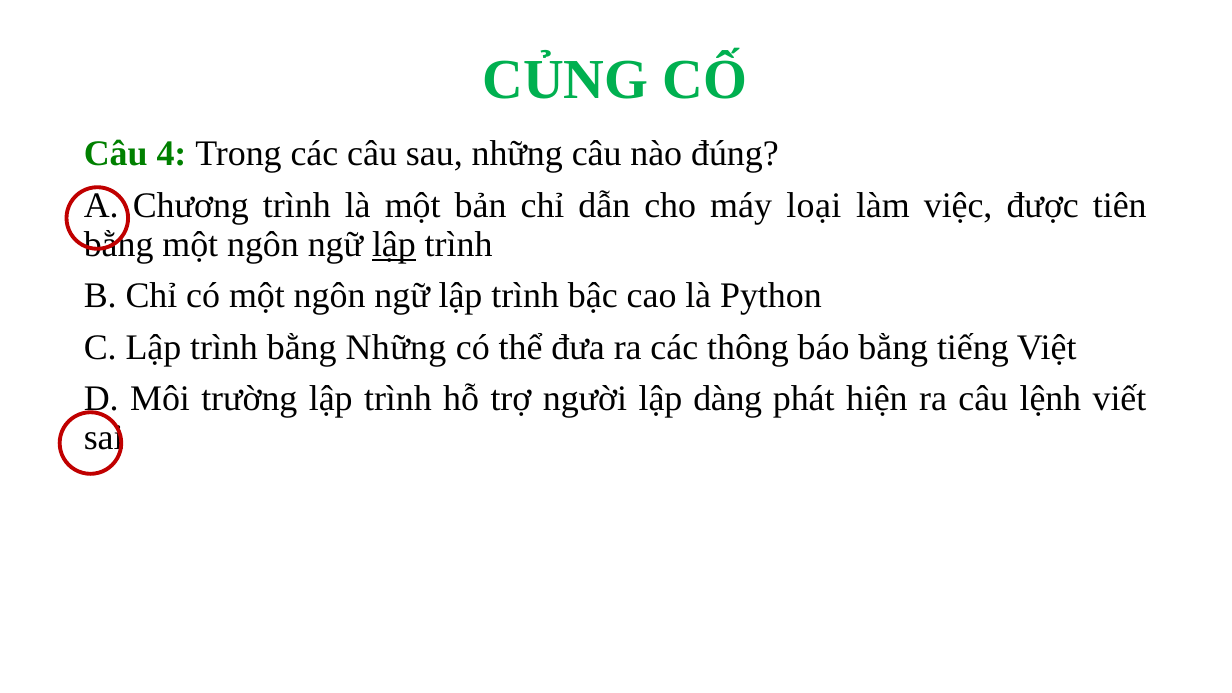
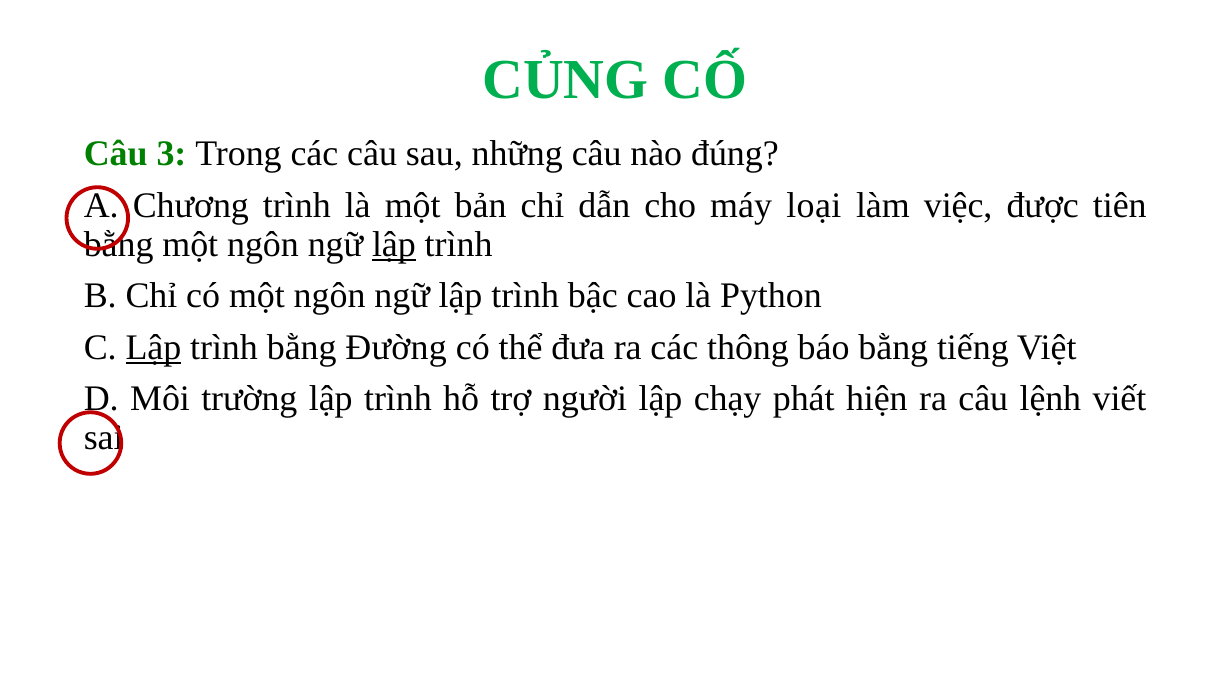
4: 4 -> 3 (171, 154)
Lập underline: none -> present (153, 347)
bằng Những: Những -> Đường (396, 347)
dàng: dàng -> chạy (728, 399)
